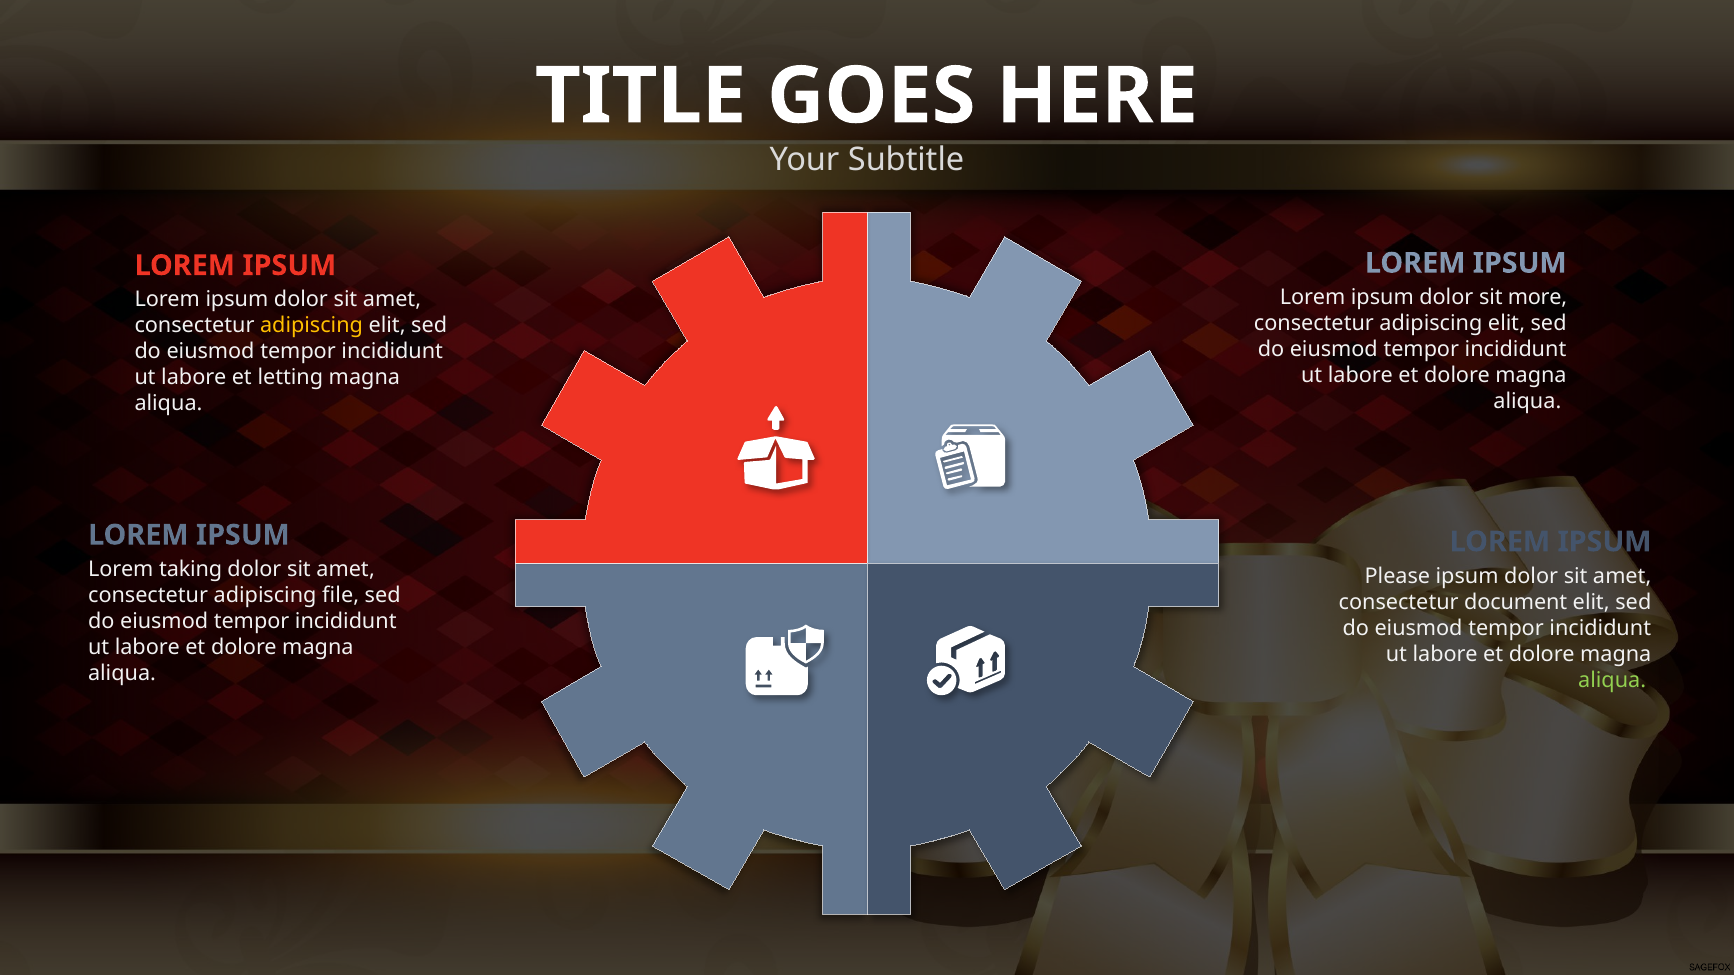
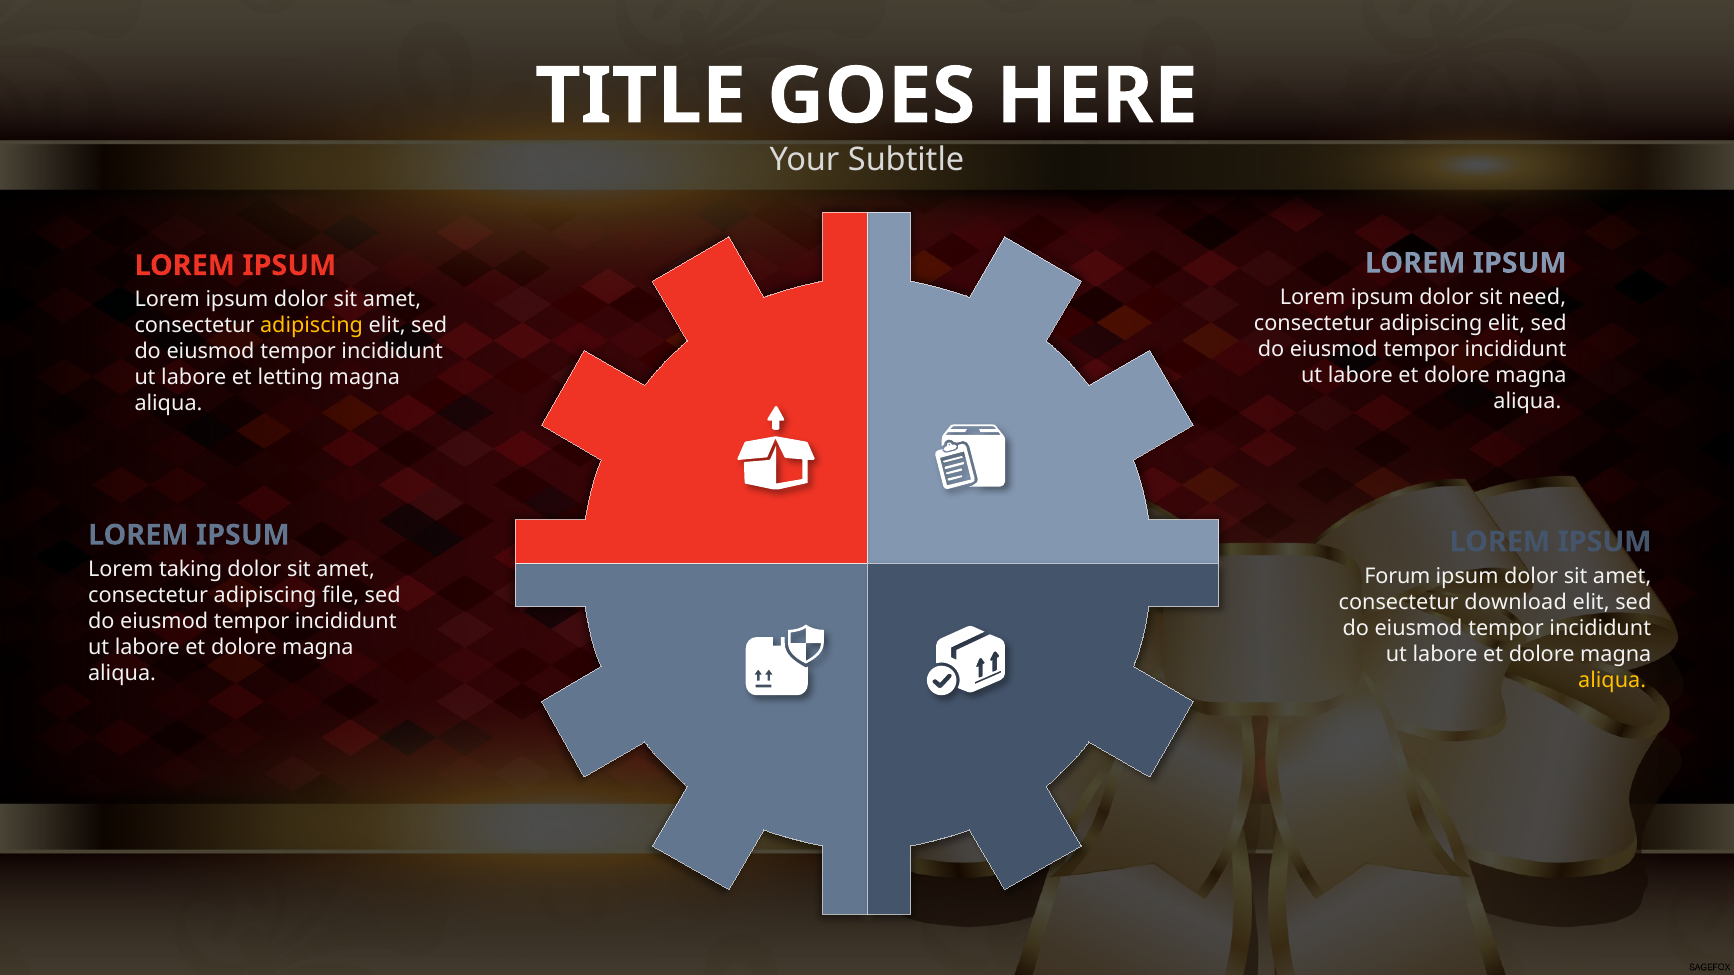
more: more -> need (1537, 297)
Please: Please -> Forum (1397, 576)
document: document -> download (1516, 602)
aliqua colour: light green -> yellow (1612, 680)
